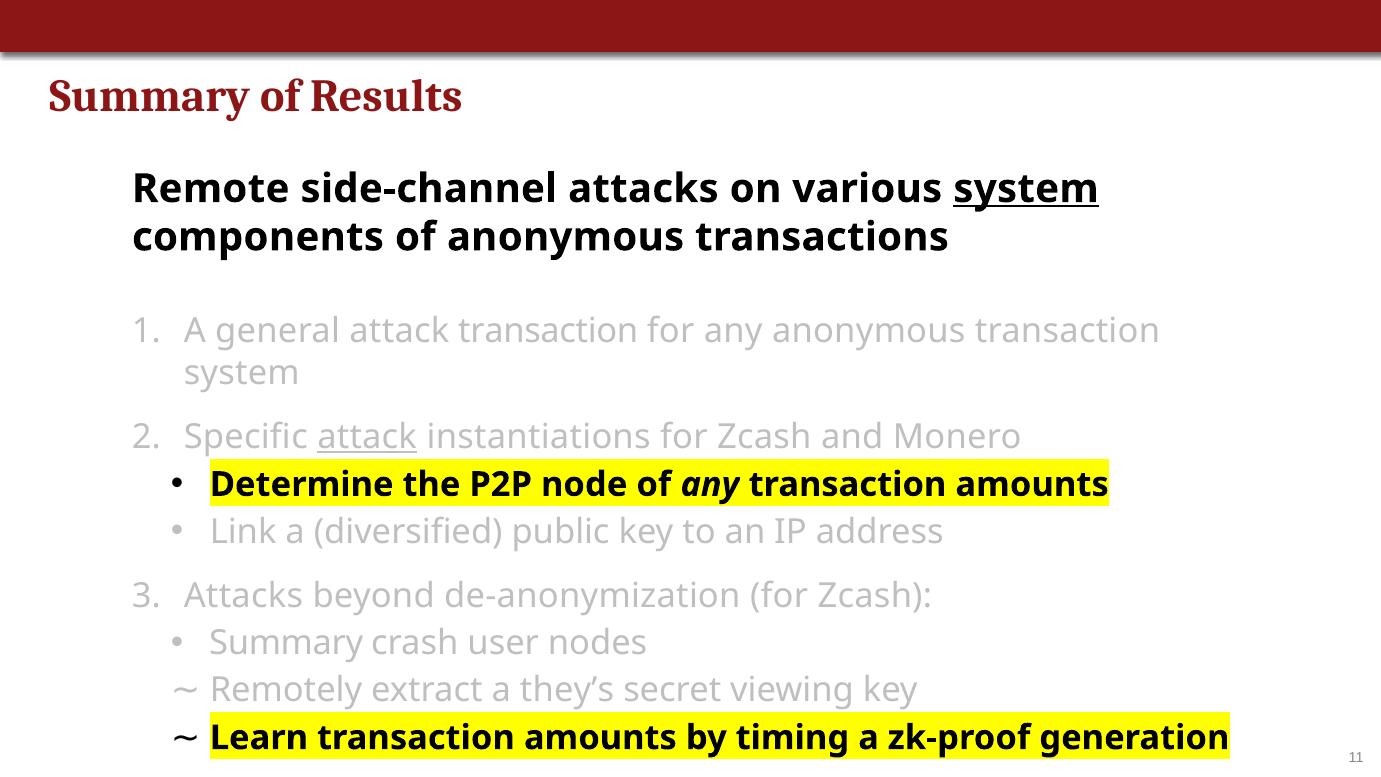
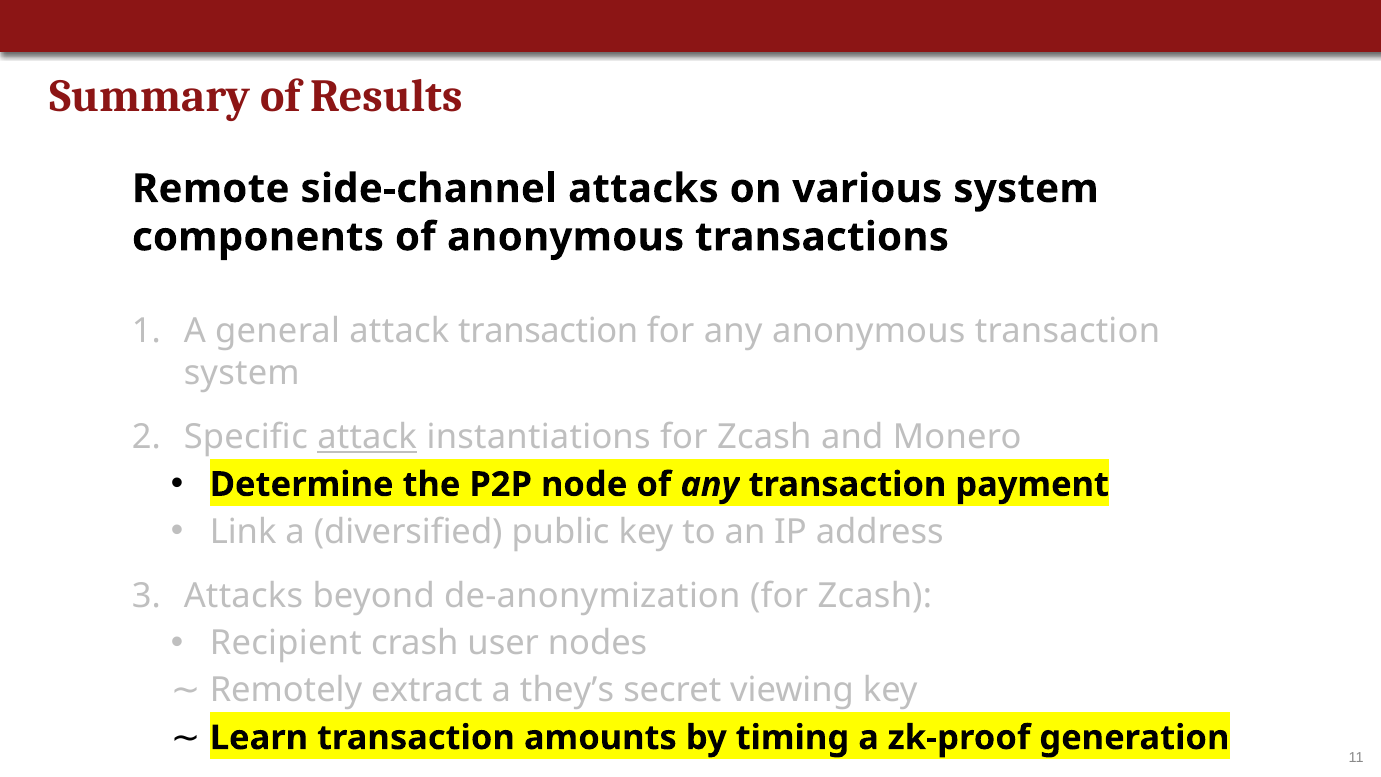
system underline: present -> none (1026, 189)
any transaction amounts: amounts -> payment (1032, 484)
Summary: Summary -> Recipient (286, 643)
